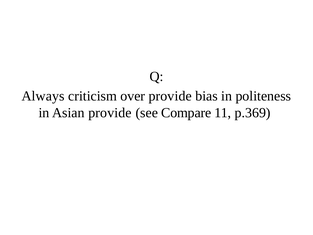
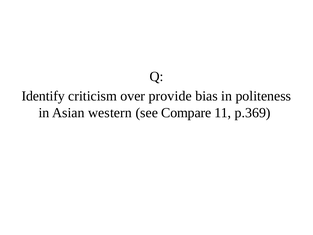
Always: Always -> Identify (43, 96)
Asian provide: provide -> western (110, 113)
